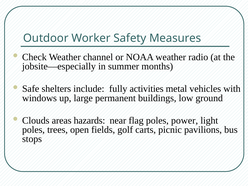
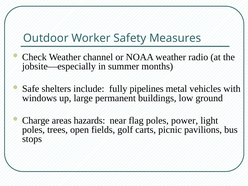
activities: activities -> pipelines (147, 89)
Clouds: Clouds -> Charge (36, 120)
